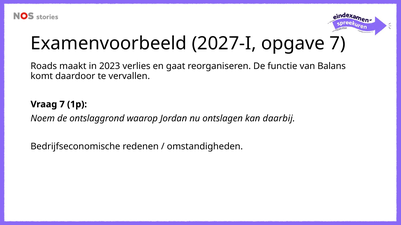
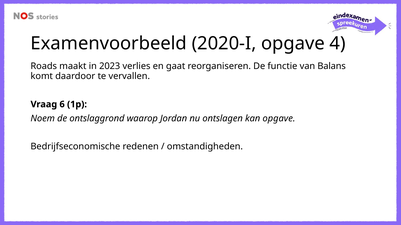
2027-I: 2027-I -> 2020-I (224, 43)
opgave 7: 7 -> 4 (338, 43)
Vraag 7: 7 -> 6 (62, 105)
kan daarbij: daarbij -> opgave (279, 119)
